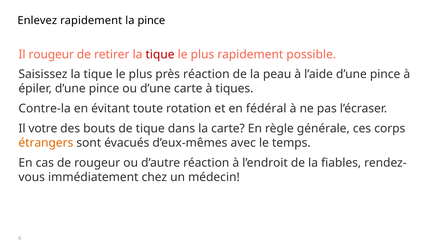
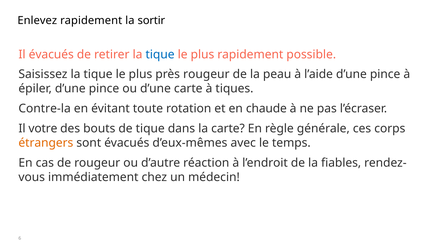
la pince: pince -> sortir (151, 21)
Il rougeur: rougeur -> évacués (51, 54)
tique colour: red -> blue (160, 54)
près réaction: réaction -> rougeur (206, 74)
fédéral: fédéral -> chaude (266, 109)
